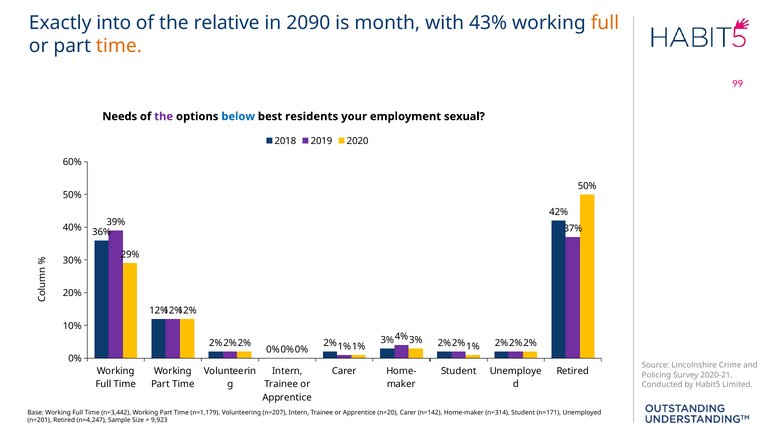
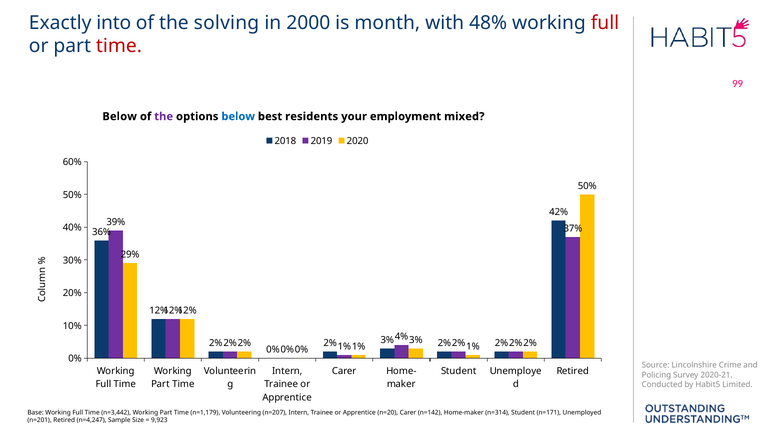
relative: relative -> solving (226, 23)
2090: 2090 -> 2000 (308, 23)
43%: 43% -> 48% (488, 23)
full colour: orange -> red (605, 23)
time colour: orange -> red (119, 46)
Needs: Needs -> Below (120, 116)
sexual: sexual -> mixed (464, 116)
